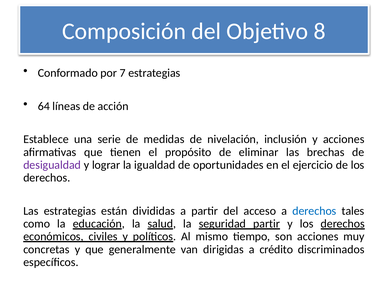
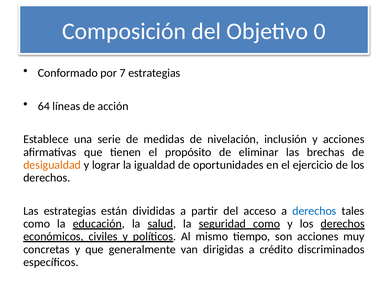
8: 8 -> 0 (320, 31)
desigualdad colour: purple -> orange (52, 165)
seguridad partir: partir -> como (267, 224)
